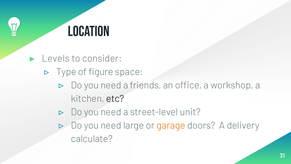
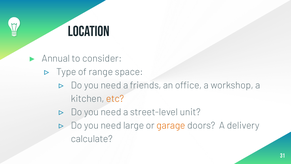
Levels: Levels -> Annual (56, 58)
figure: figure -> range (101, 72)
etc colour: black -> orange (115, 99)
